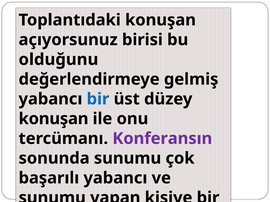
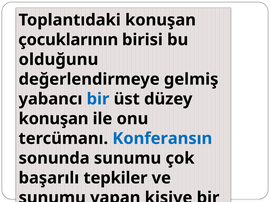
açıyorsunuz: açıyorsunuz -> çocuklarının (68, 40)
Konferansın colour: purple -> blue (162, 139)
başarılı yabancı: yabancı -> tepkiler (115, 178)
